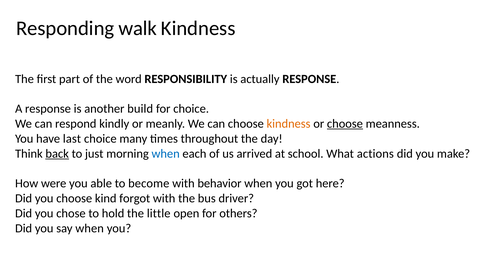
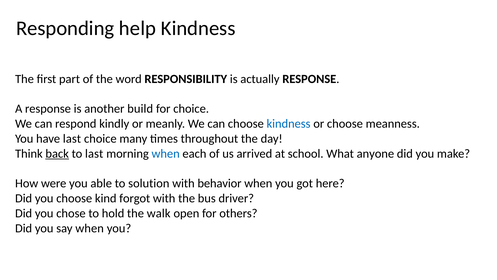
walk: walk -> help (138, 28)
kindness colour: orange -> blue (289, 124)
choose underline: present -> none (345, 124)
to just: just -> last (94, 153)
actions: actions -> anyone (375, 153)
become: become -> solution (149, 183)
little: little -> walk (159, 213)
